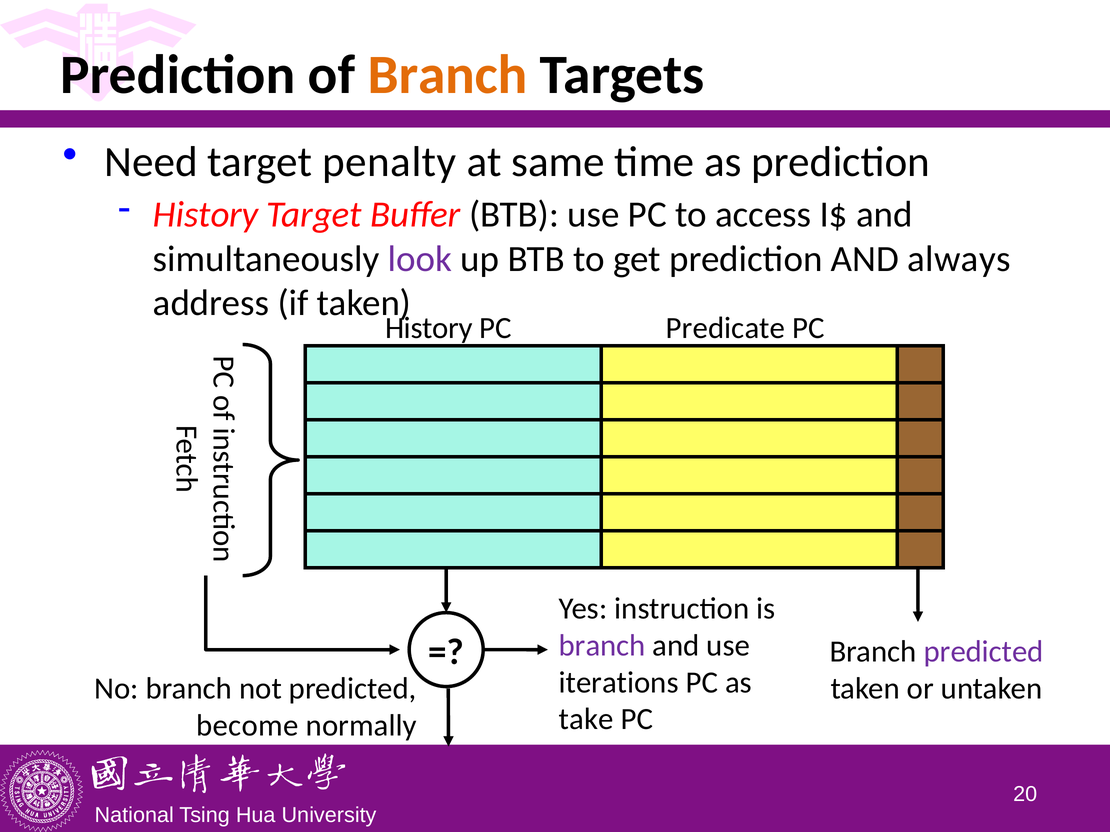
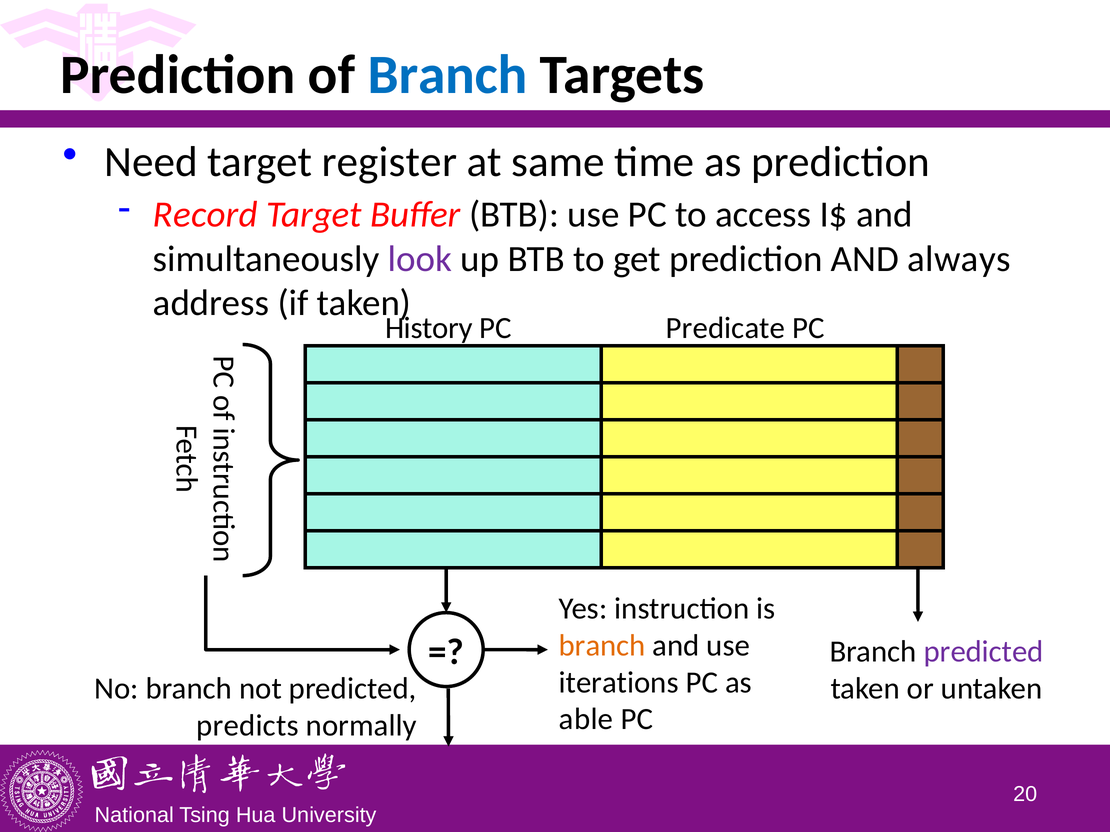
Branch colour: orange -> blue (448, 75)
penalty: penalty -> register (389, 162)
History: History -> Record (205, 215)
branch colour: purple -> orange (602, 646)
take: take -> able (586, 720)
become: become -> predicts (247, 726)
